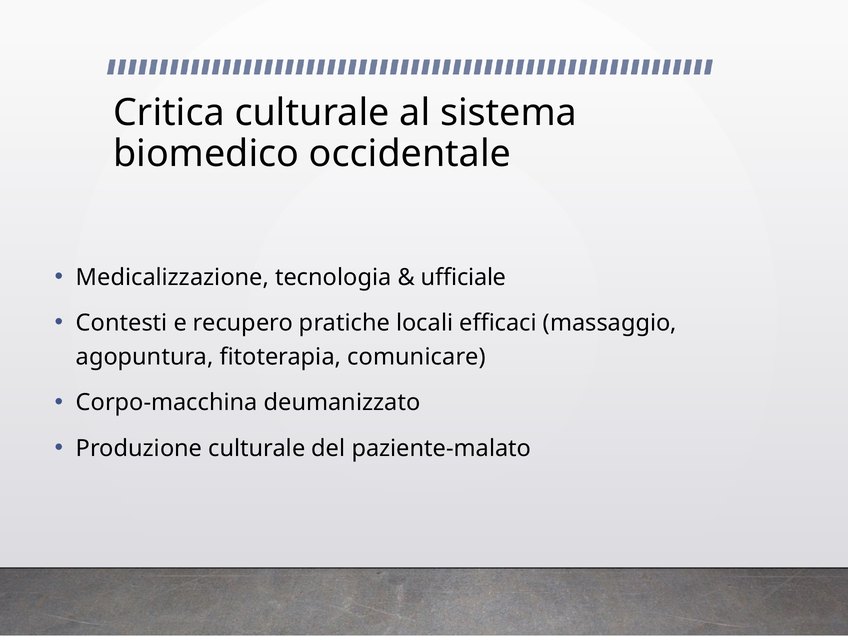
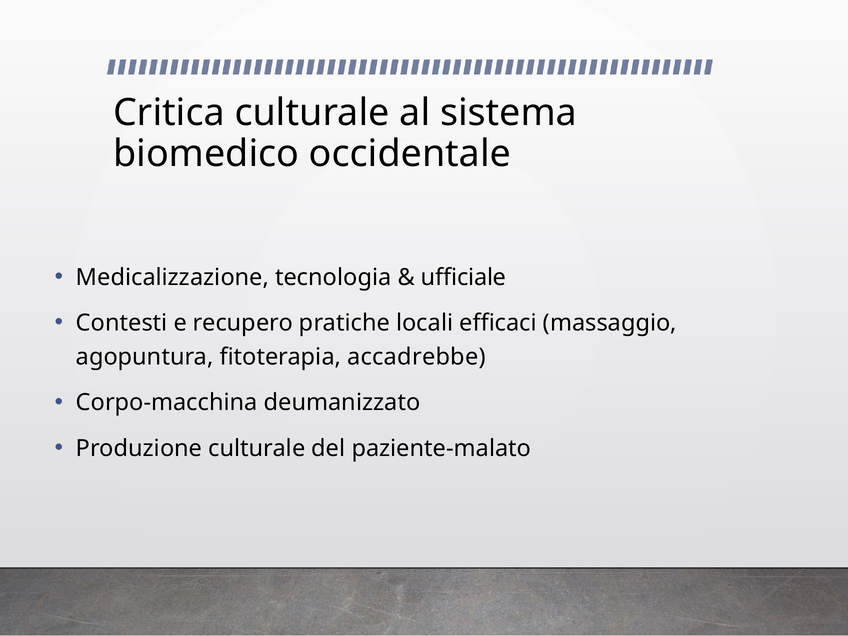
comunicare: comunicare -> accadrebbe (416, 357)
